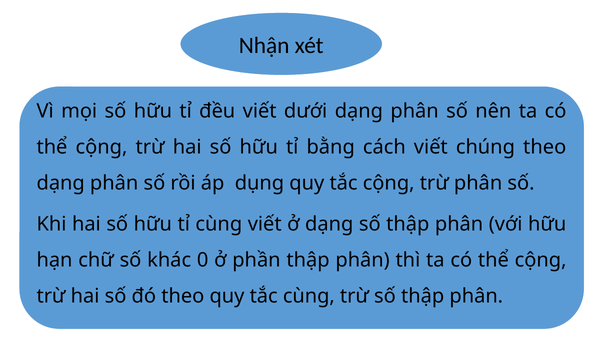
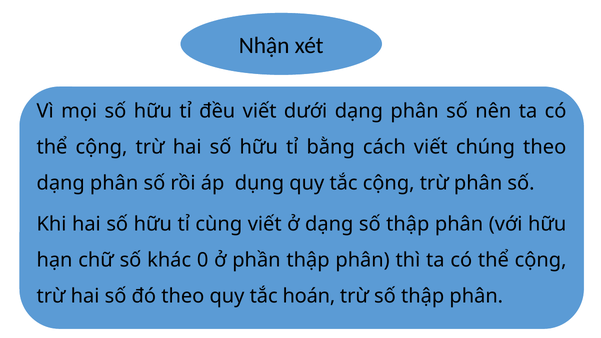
tắc cùng: cùng -> hoán (309, 296)
